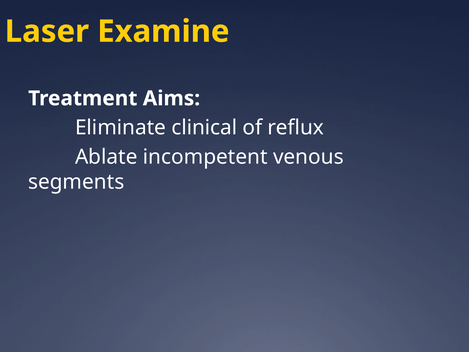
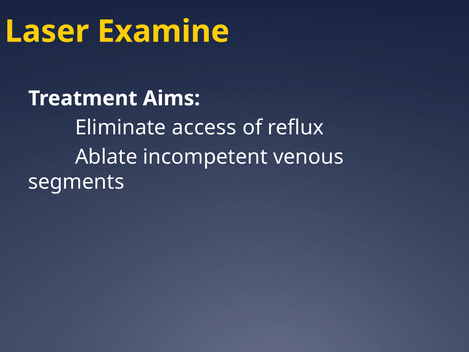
clinical: clinical -> access (204, 128)
